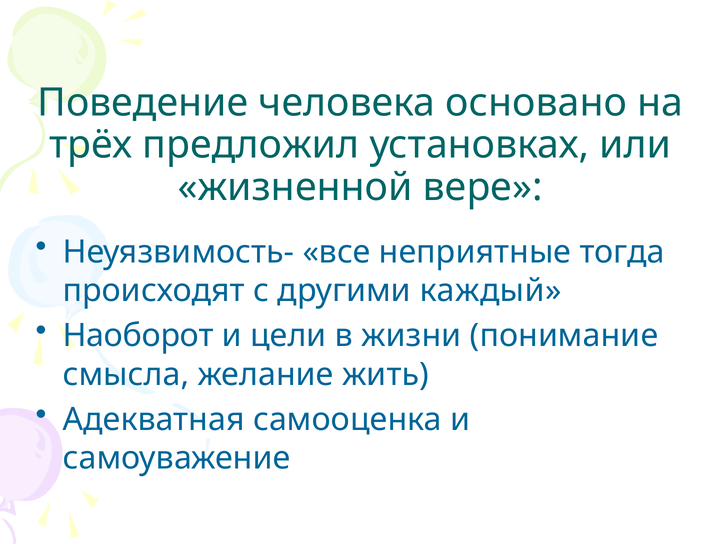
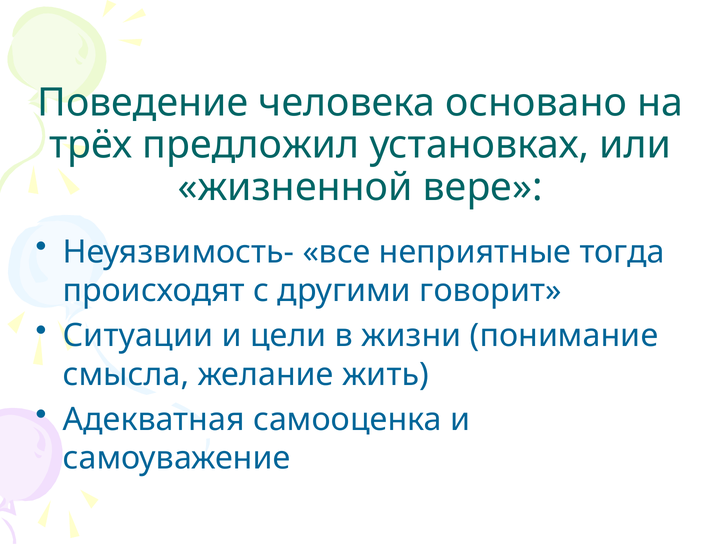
каждый: каждый -> говорит (491, 290)
Наоборот: Наоборот -> Ситуации (138, 336)
